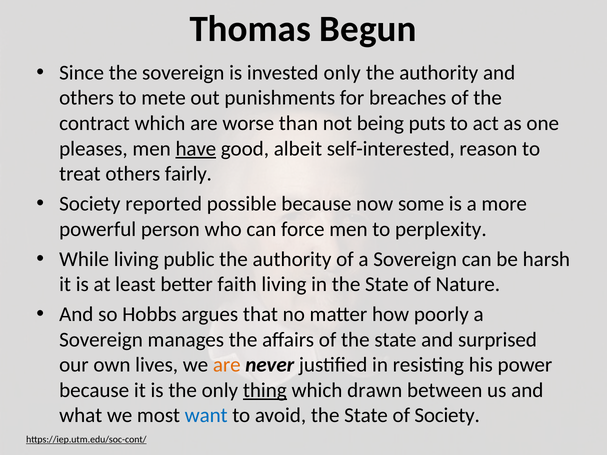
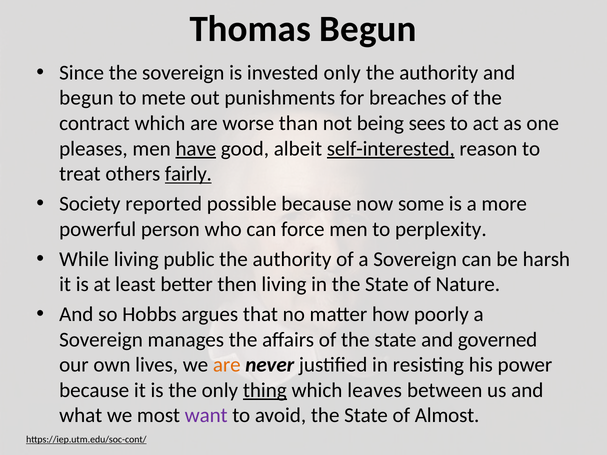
others: others -> begun (86, 98)
puts: puts -> sees (427, 123)
self-interested underline: none -> present (391, 149)
fairly underline: none -> present (188, 174)
faith: faith -> then (237, 285)
surprised: surprised -> governed (498, 340)
drawn: drawn -> leaves (375, 390)
want colour: blue -> purple (206, 416)
of Society: Society -> Almost (447, 416)
